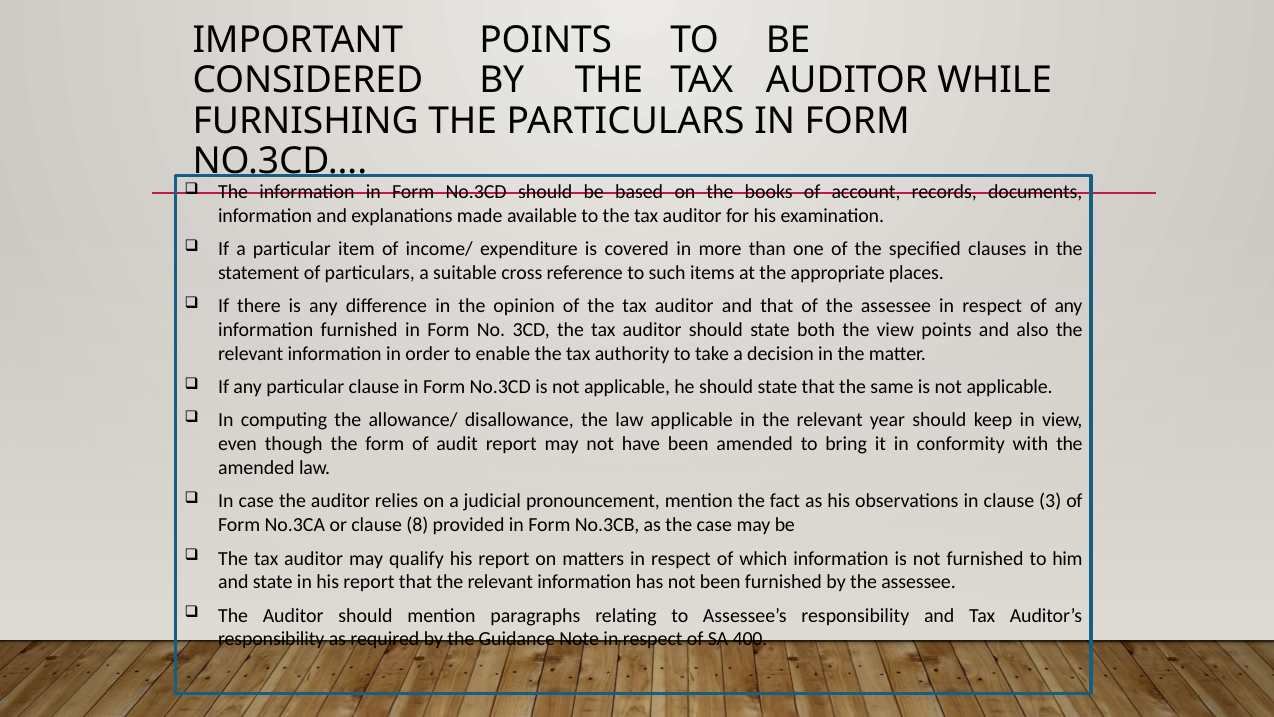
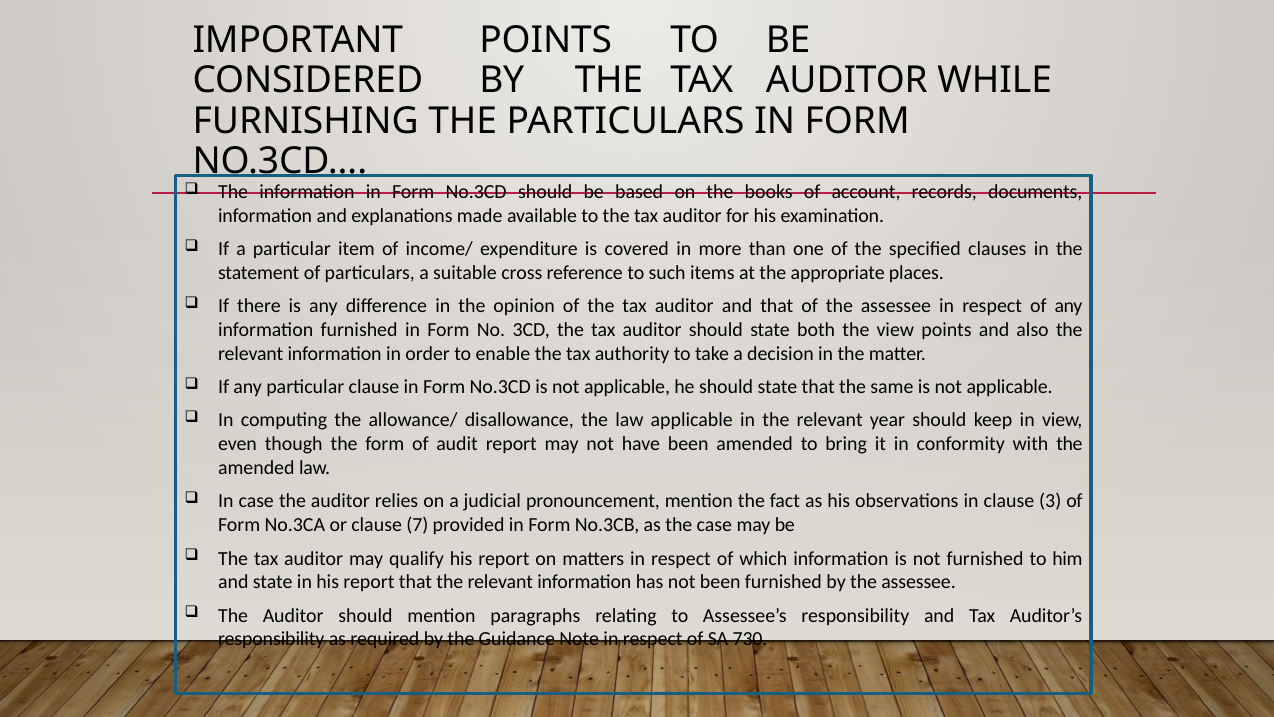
8: 8 -> 7 (417, 525)
400: 400 -> 730 (750, 639)
